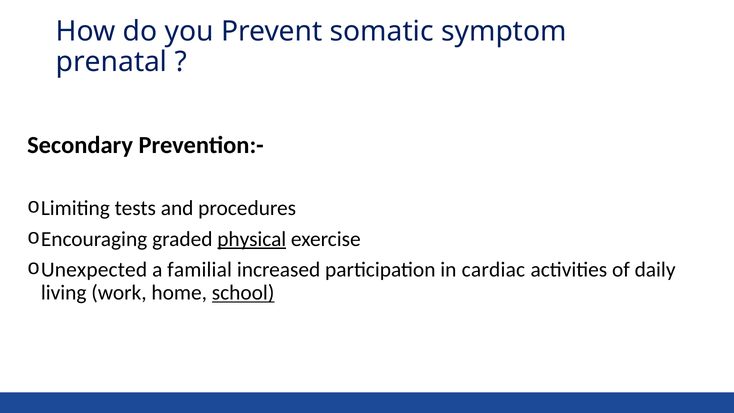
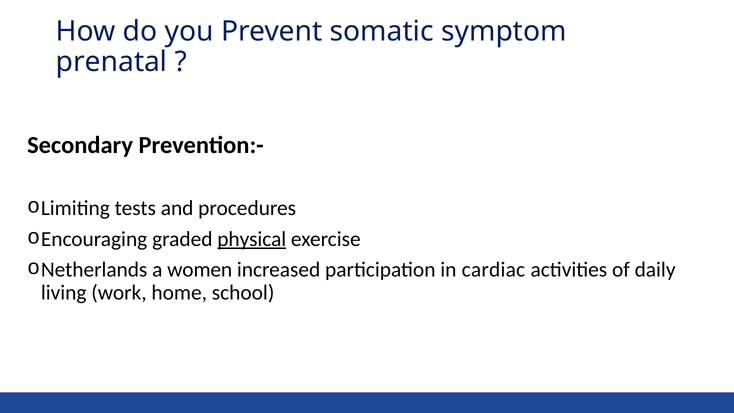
Unexpected: Unexpected -> Netherlands (94, 270)
familial: familial -> women (200, 270)
school underline: present -> none (243, 293)
